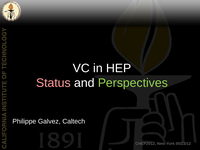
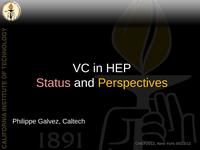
Perspectives colour: light green -> yellow (133, 83)
